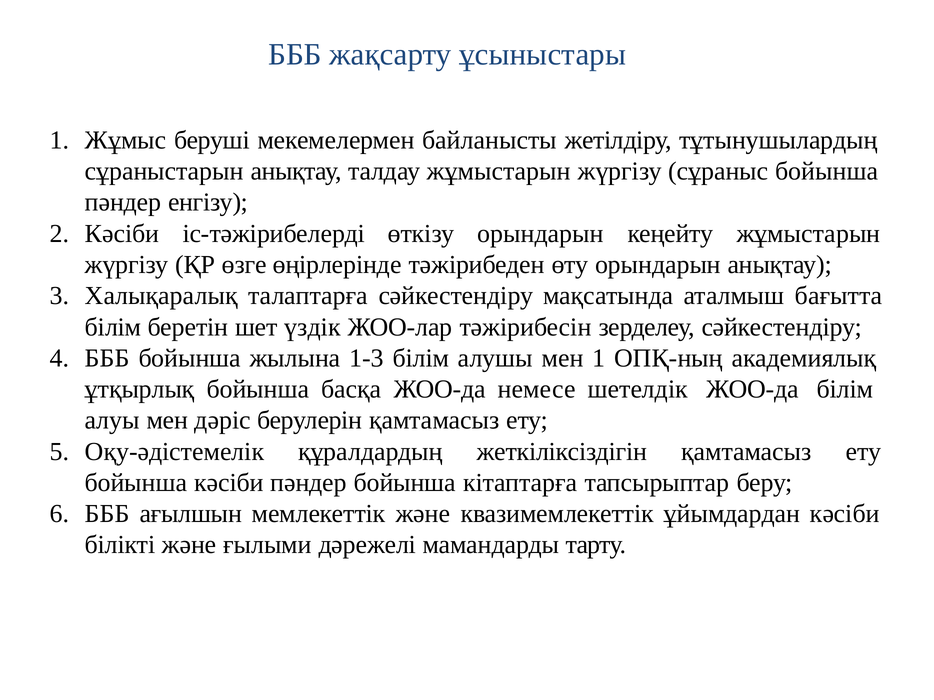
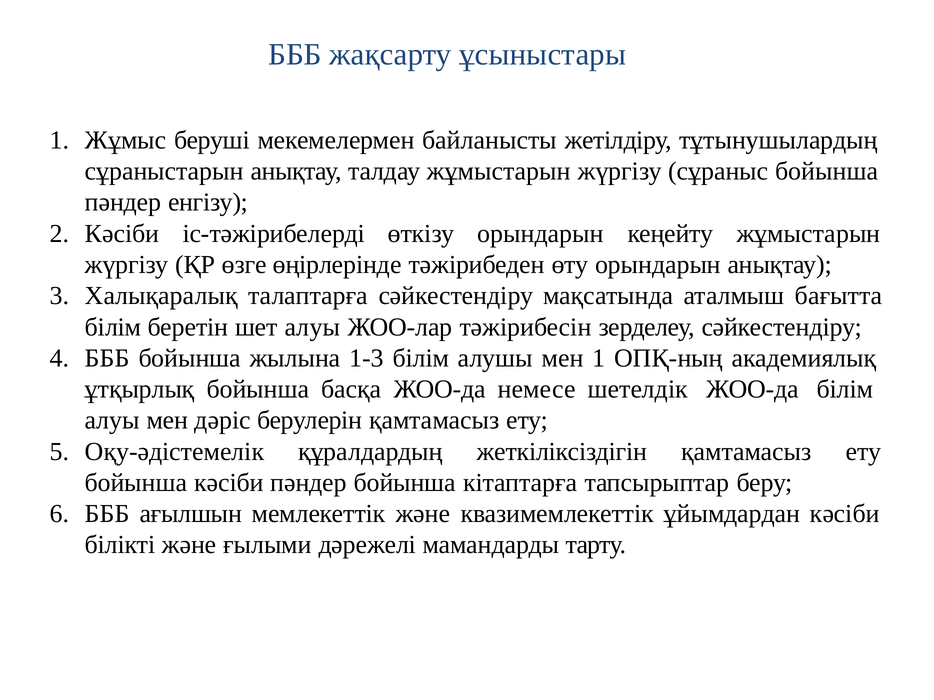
шет үздік: үздік -> алуы (312, 327)
